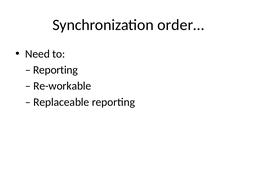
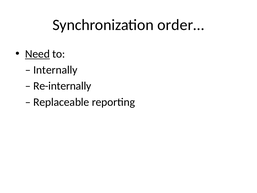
Need underline: none -> present (37, 54)
Reporting: Reporting -> Internally (55, 70)
Re-workable: Re-workable -> Re-internally (62, 86)
